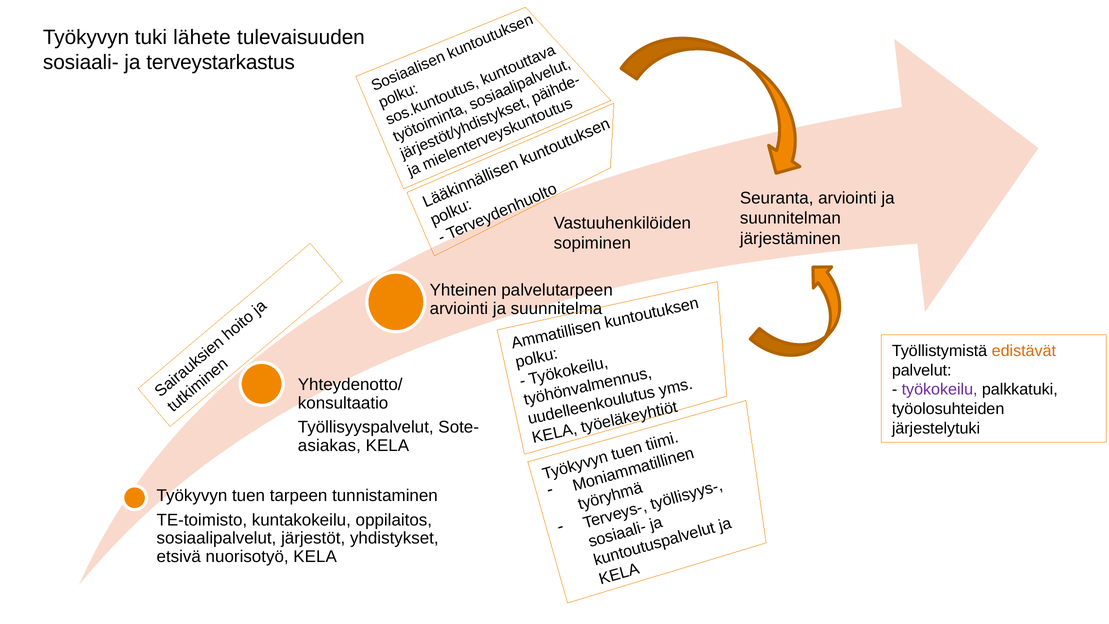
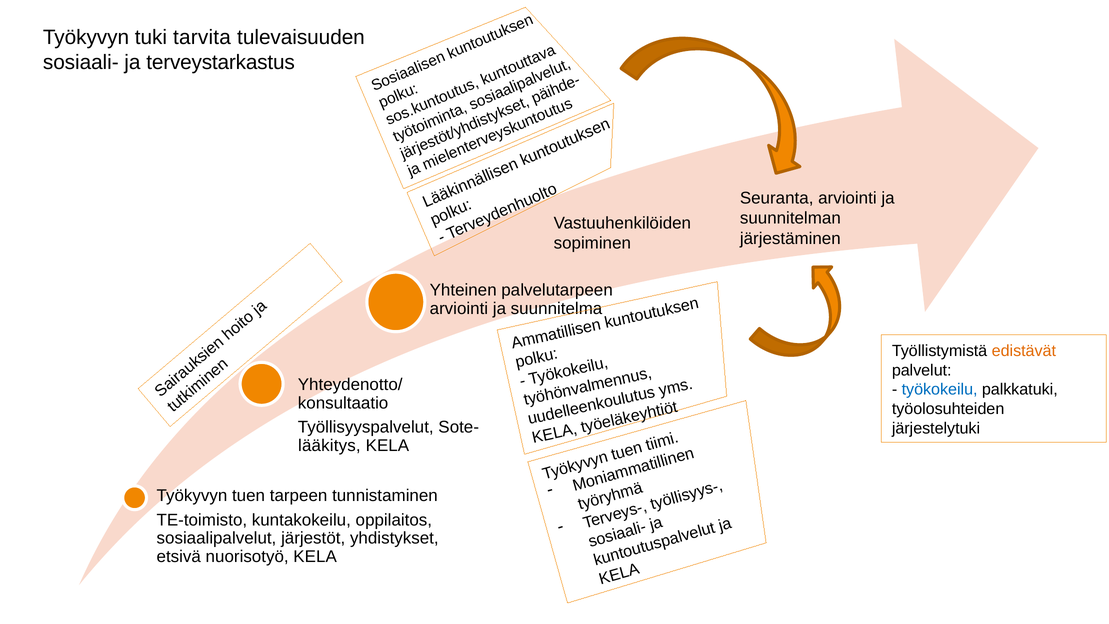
lähete: lähete -> tarvita (202, 37)
työkokeilu colour: purple -> blue (940, 389)
asiakas: asiakas -> lääkitys (329, 446)
